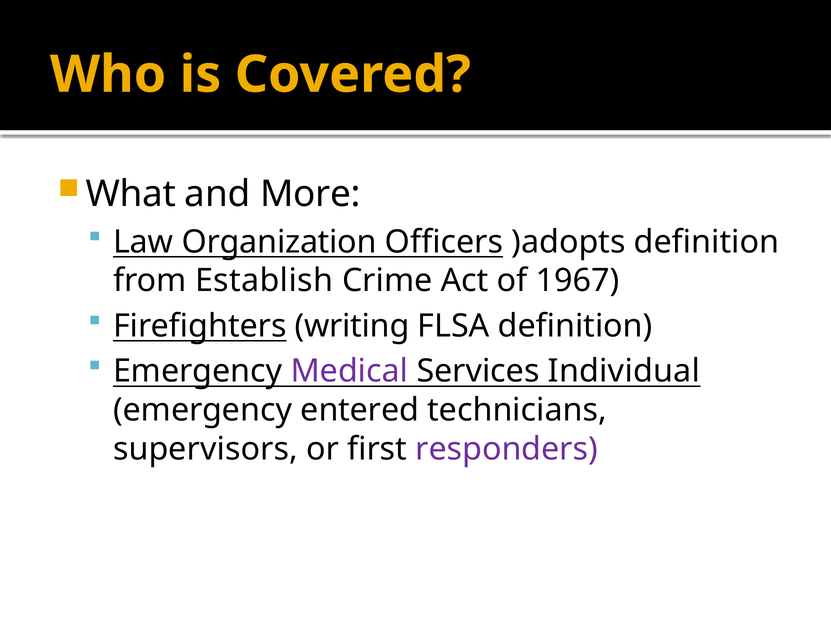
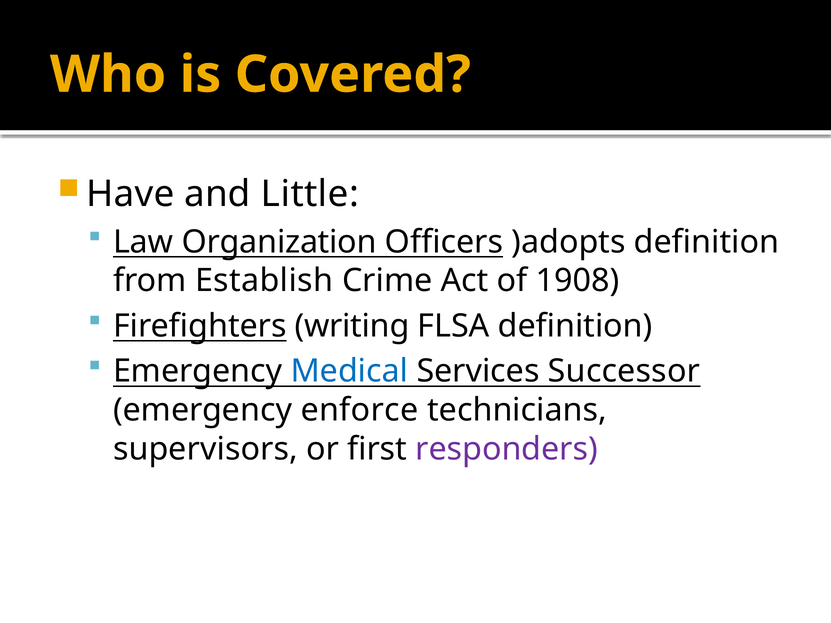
What: What -> Have (131, 194)
More: More -> Little (310, 194)
1967: 1967 -> 1908 (578, 281)
Medical colour: purple -> blue (349, 371)
Individual: Individual -> Successor (624, 371)
entered: entered -> enforce (360, 410)
